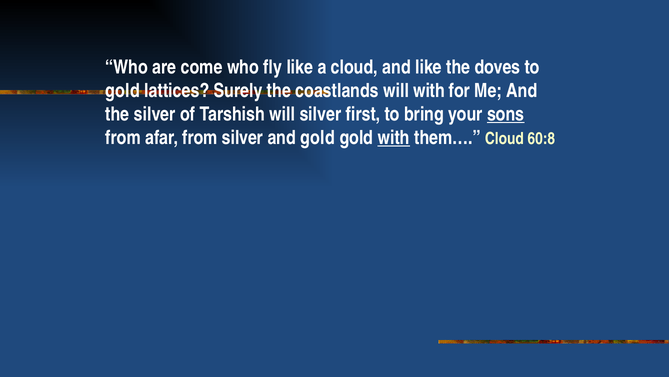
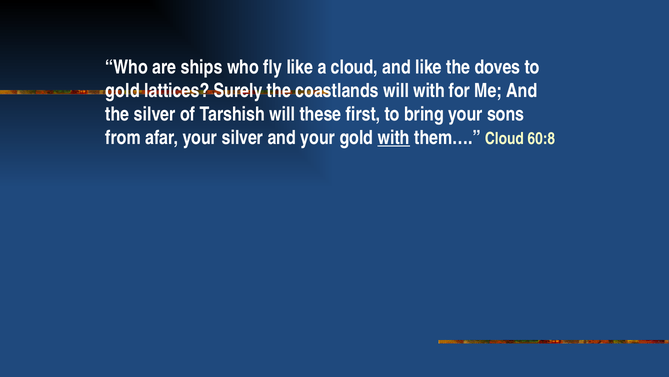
come: come -> ships (202, 67)
will silver: silver -> these (320, 114)
sons underline: present -> none (506, 114)
afar from: from -> your (200, 137)
and gold: gold -> your (318, 137)
